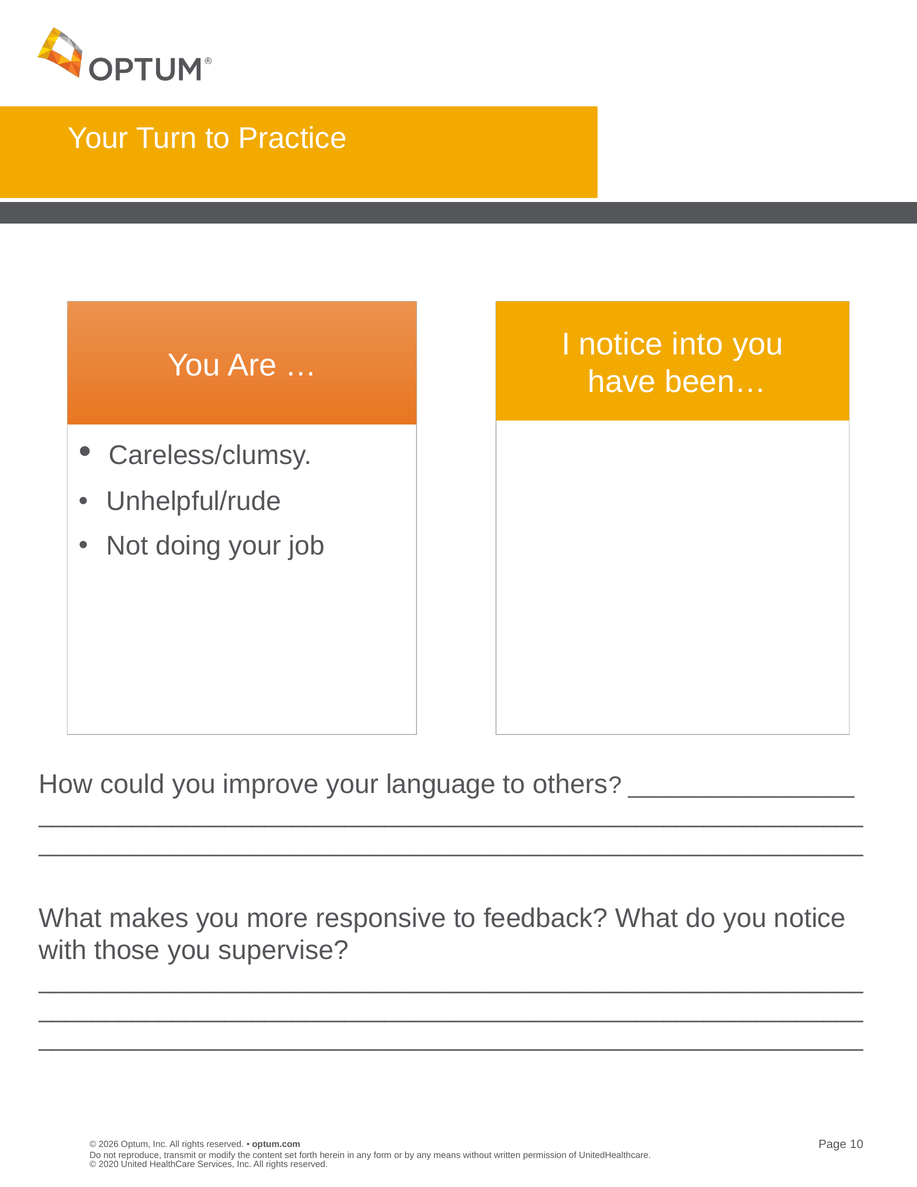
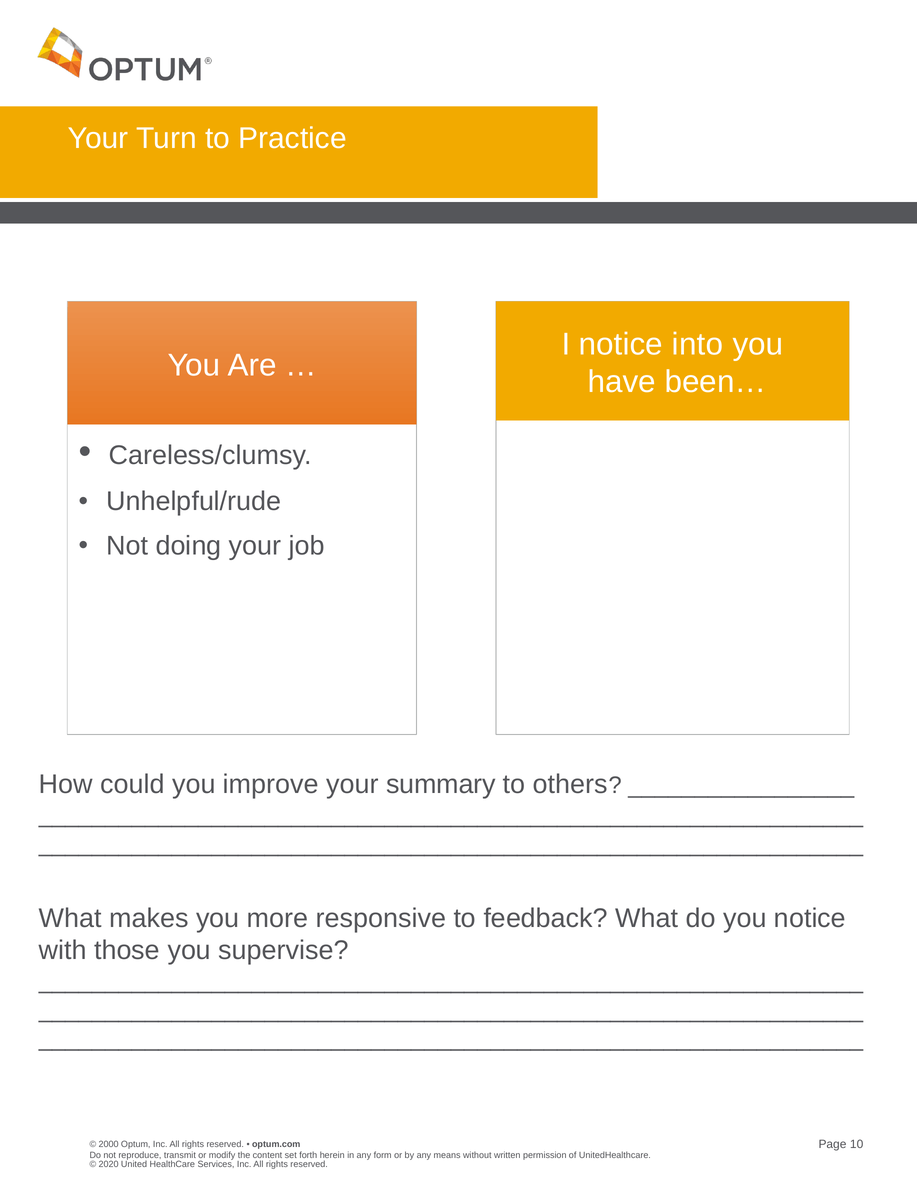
language: language -> summary (441, 784)
2026: 2026 -> 2000 (109, 1144)
